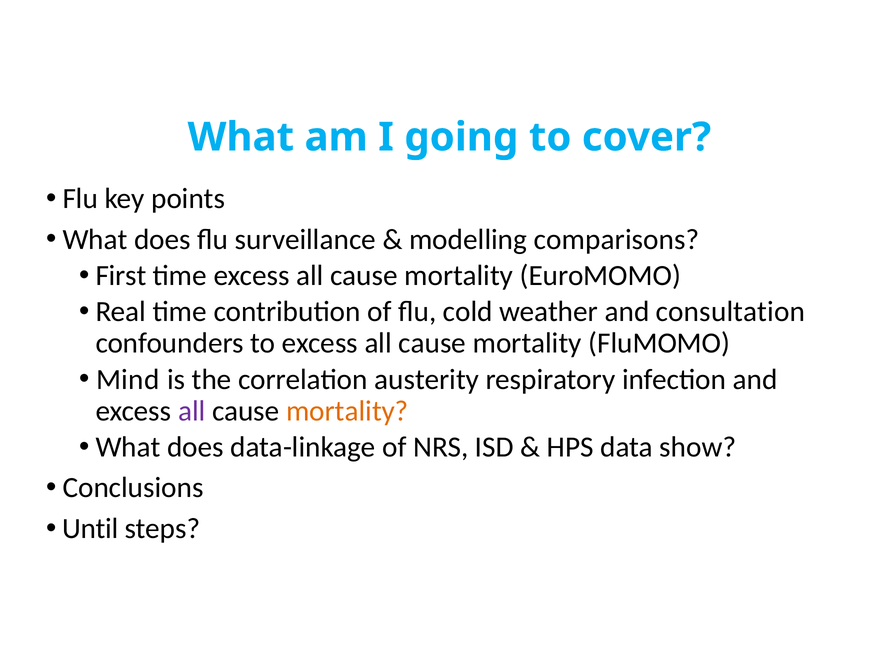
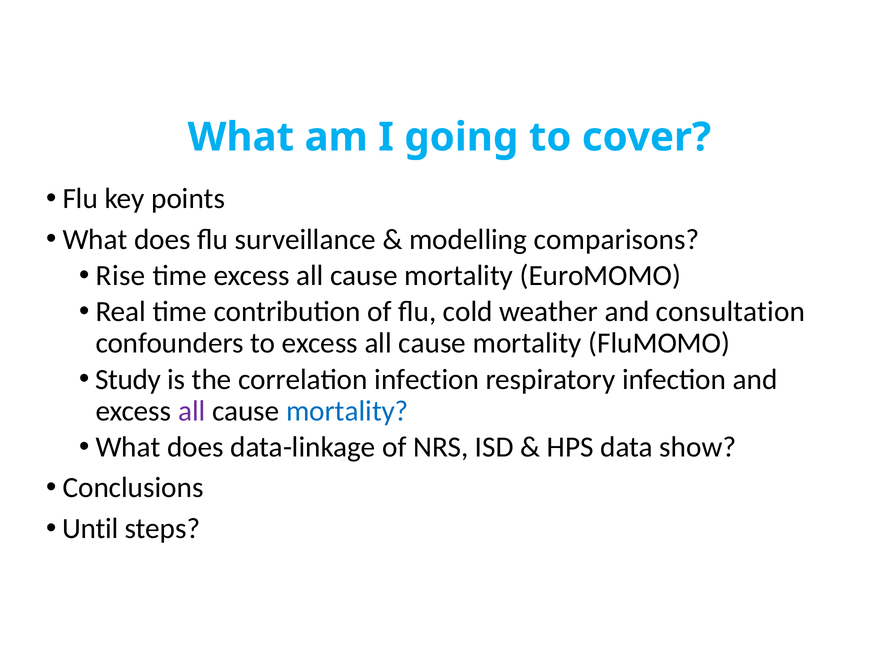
First: First -> Rise (121, 276)
Mind: Mind -> Study (128, 380)
correlation austerity: austerity -> infection (427, 380)
mortality colour: orange -> blue (347, 411)
